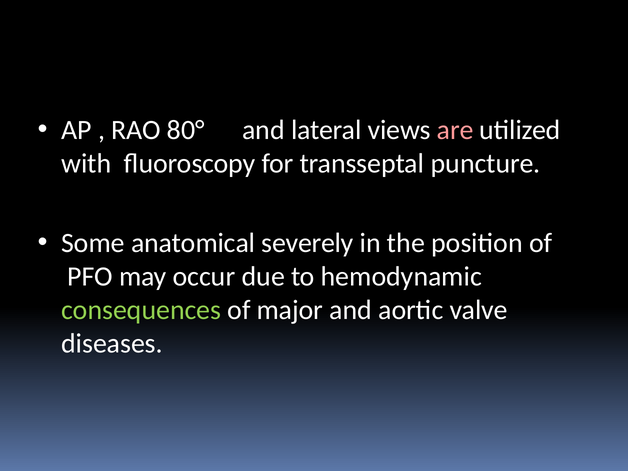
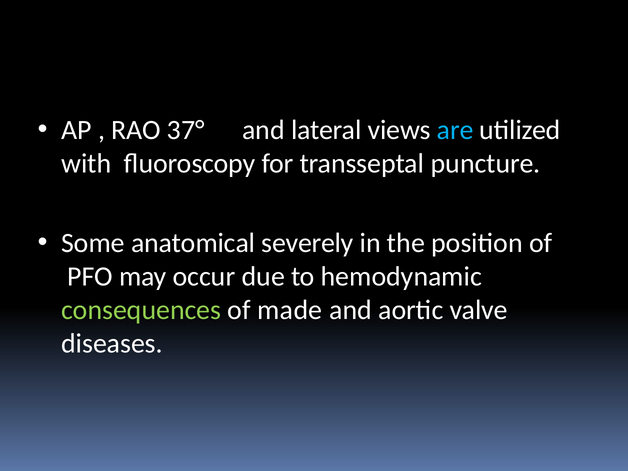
80°: 80° -> 37° (186, 130)
are colour: pink -> light blue (455, 130)
major: major -> made (290, 310)
